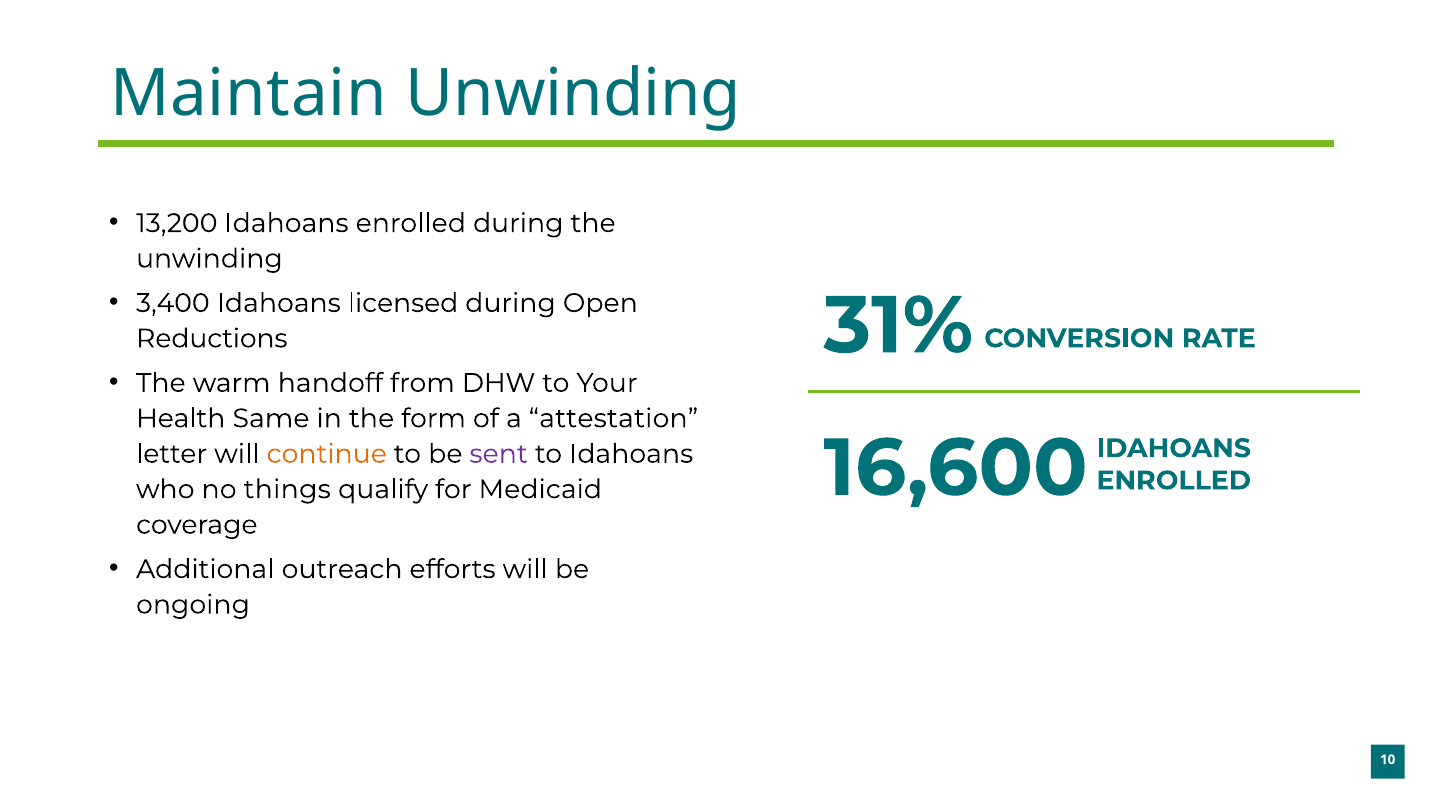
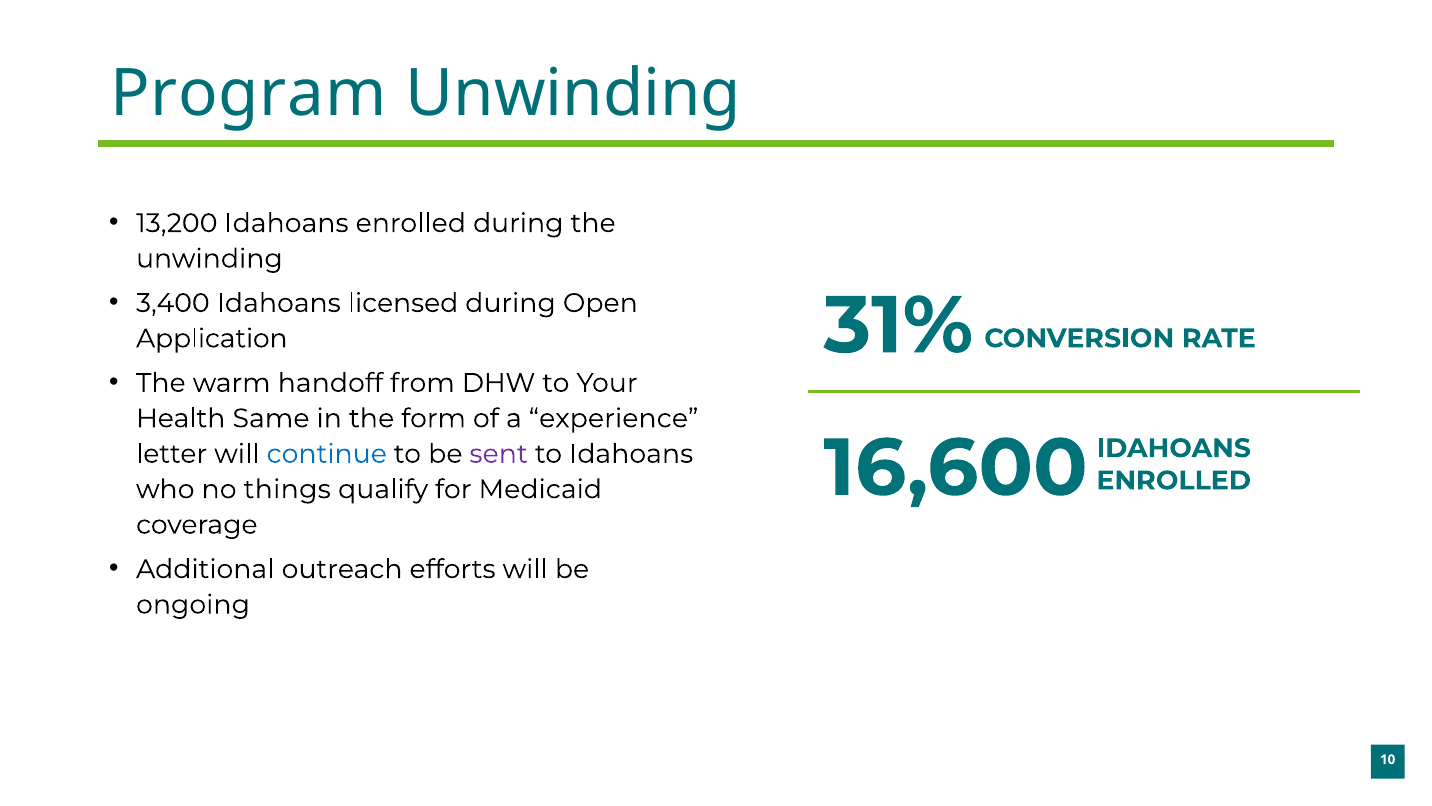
Maintain: Maintain -> Program (248, 94)
Reductions: Reductions -> Application (212, 338)
attestation: attestation -> experience (614, 418)
continue colour: orange -> blue (327, 454)
